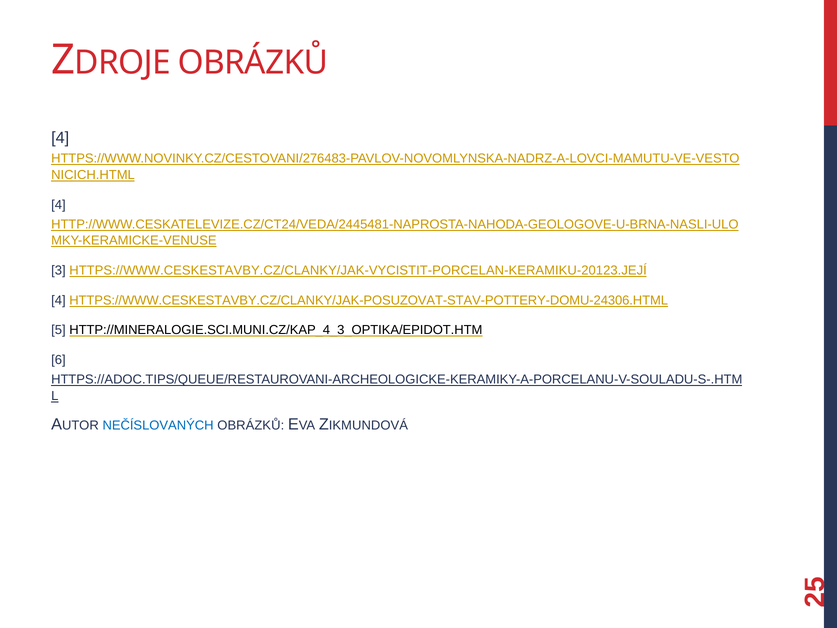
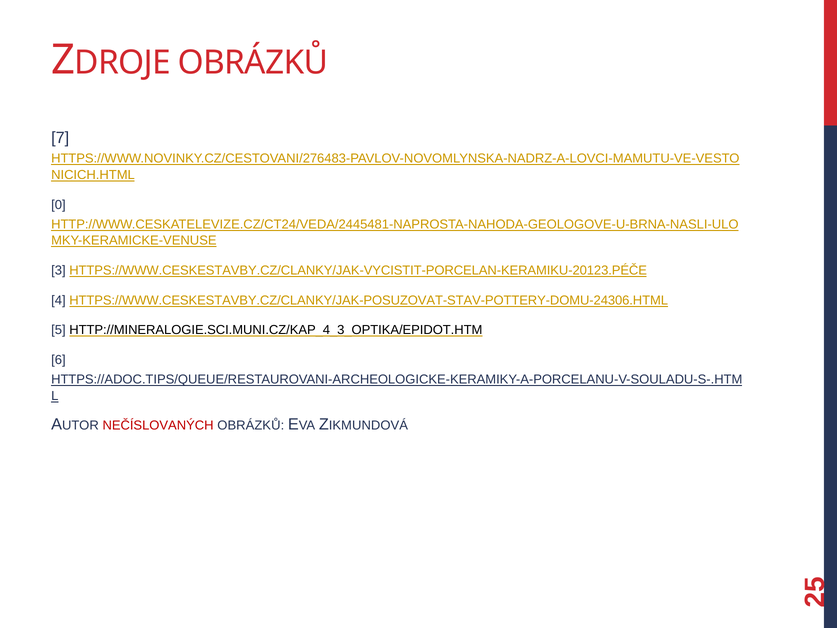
4: 4 -> 7 (60, 138)
4: 4 -> 0 (58, 205)
HTTPS://WWW.CESKESTAVBY.CZ/CLANKY/JAK-VYCISTIT-PORCELAN-KERAMIKU-20123.JEJÍ: HTTPS://WWW.CESKESTAVBY.CZ/CLANKY/JAK-VYCISTIT-PORCELAN-KERAMIKU-20123.JEJÍ -> HTTPS://WWW.CESKESTAVBY.CZ/CLANKY/JAK-VYCISTIT-PORCELAN-KERAMIKU-20123.PÉČE (358, 270)
NEČÍSLOVANÝCH colour: blue -> red (158, 425)
